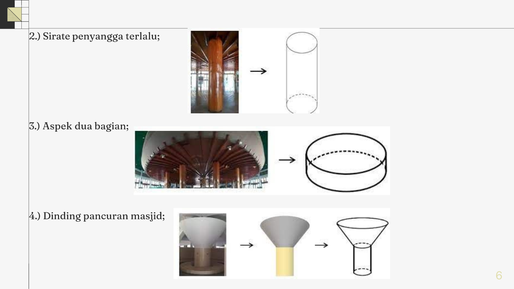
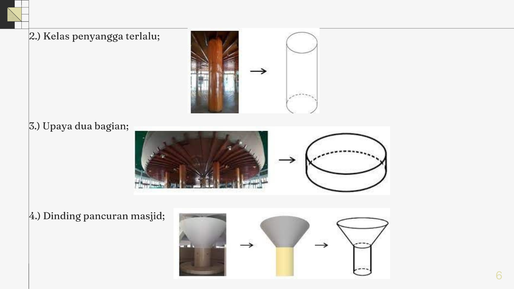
Sirate: Sirate -> Kelas (56, 36)
Aspek: Aspek -> Upaya (57, 126)
